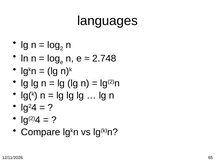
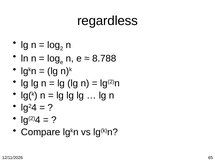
languages: languages -> regardless (107, 21)
2.748: 2.748 -> 8.788 (104, 59)
